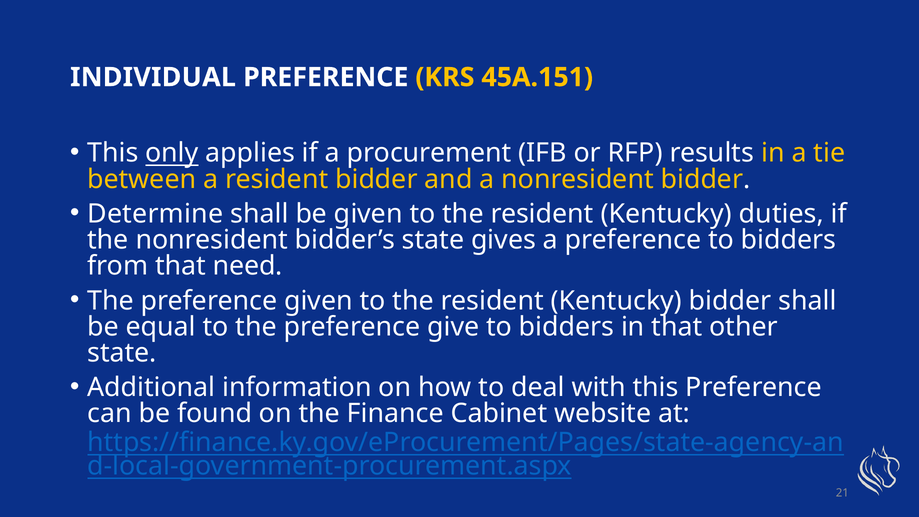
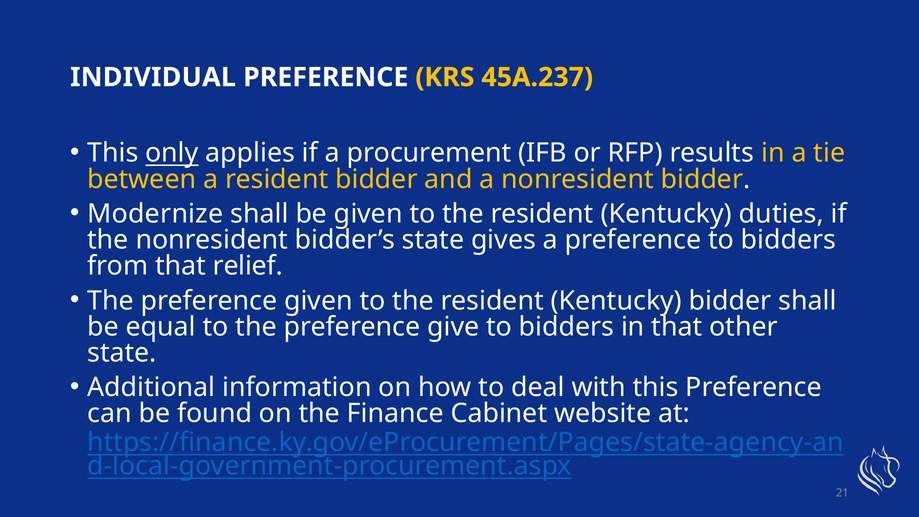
45A.151: 45A.151 -> 45A.237 (537, 77)
Determine: Determine -> Modernize (155, 214)
need: need -> relief (248, 266)
